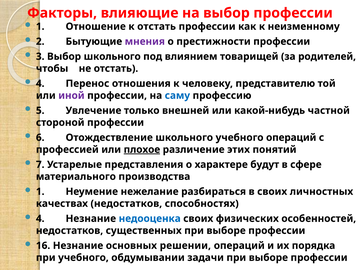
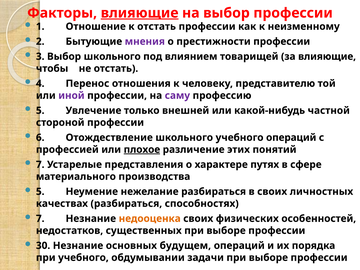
влияющие underline: none -> present (140, 13)
за родителей: родителей -> влияющие (327, 56)
саму colour: blue -> purple (177, 96)
будут: будут -> путях (265, 165)
1: 1 -> 5 (40, 192)
качествах недостатков: недостатков -> разбираться (126, 204)
4: 4 -> 7 (40, 219)
недооценка colour: blue -> orange (150, 219)
16: 16 -> 30 (43, 246)
решении: решении -> будущем (185, 246)
